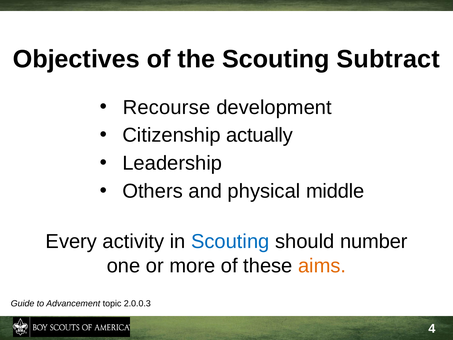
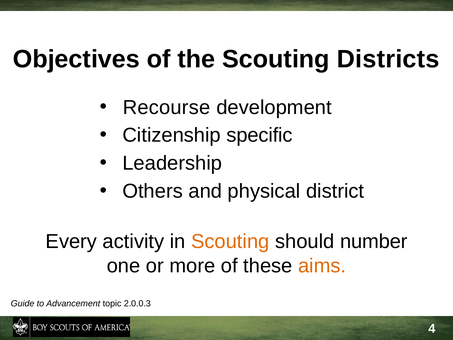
Subtract: Subtract -> Districts (388, 59)
actually: actually -> specific (260, 135)
middle: middle -> district (335, 191)
Scouting colour: blue -> orange (230, 241)
